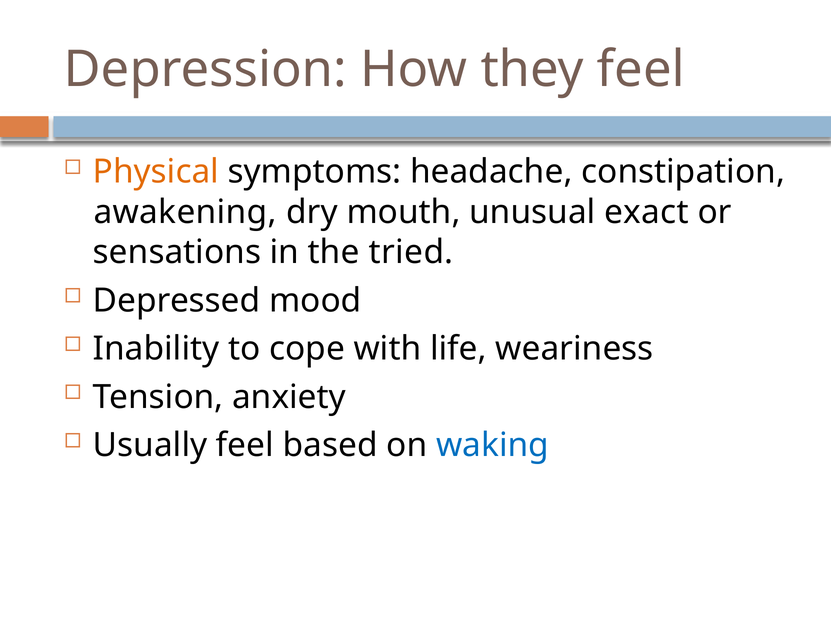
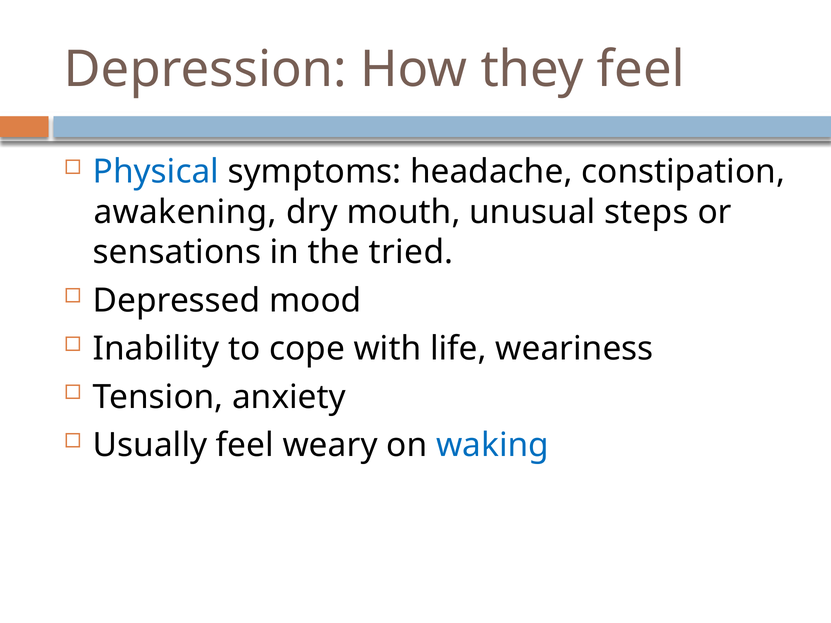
Physical colour: orange -> blue (156, 172)
exact: exact -> steps (646, 212)
based: based -> weary (330, 445)
